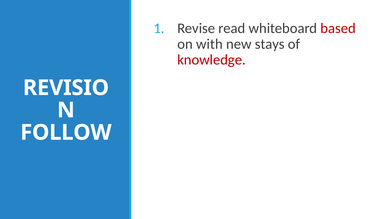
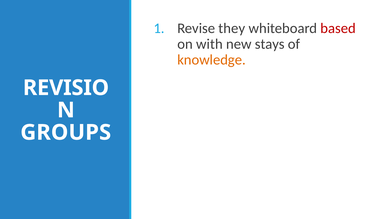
read: read -> they (232, 28)
knowledge colour: red -> orange (212, 60)
FOLLOW: FOLLOW -> GROUPS (66, 133)
